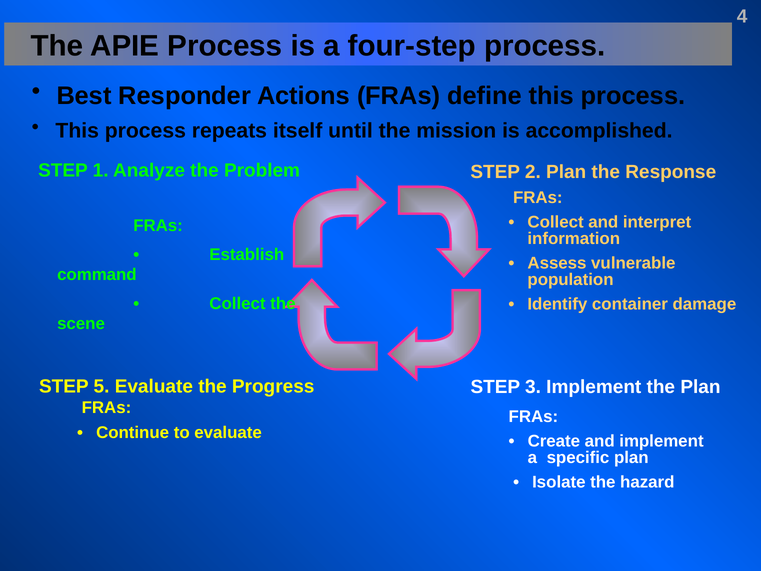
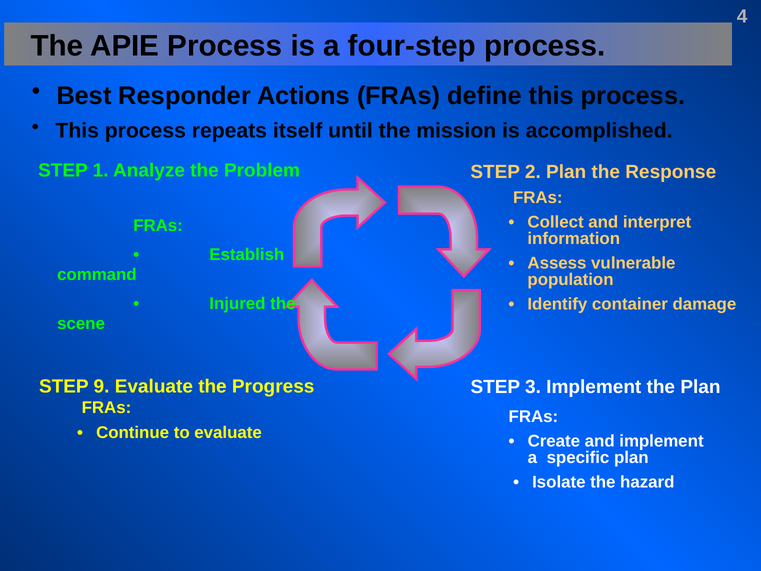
Collect: Collect -> Injured (237, 303)
5: 5 -> 9 (102, 386)
